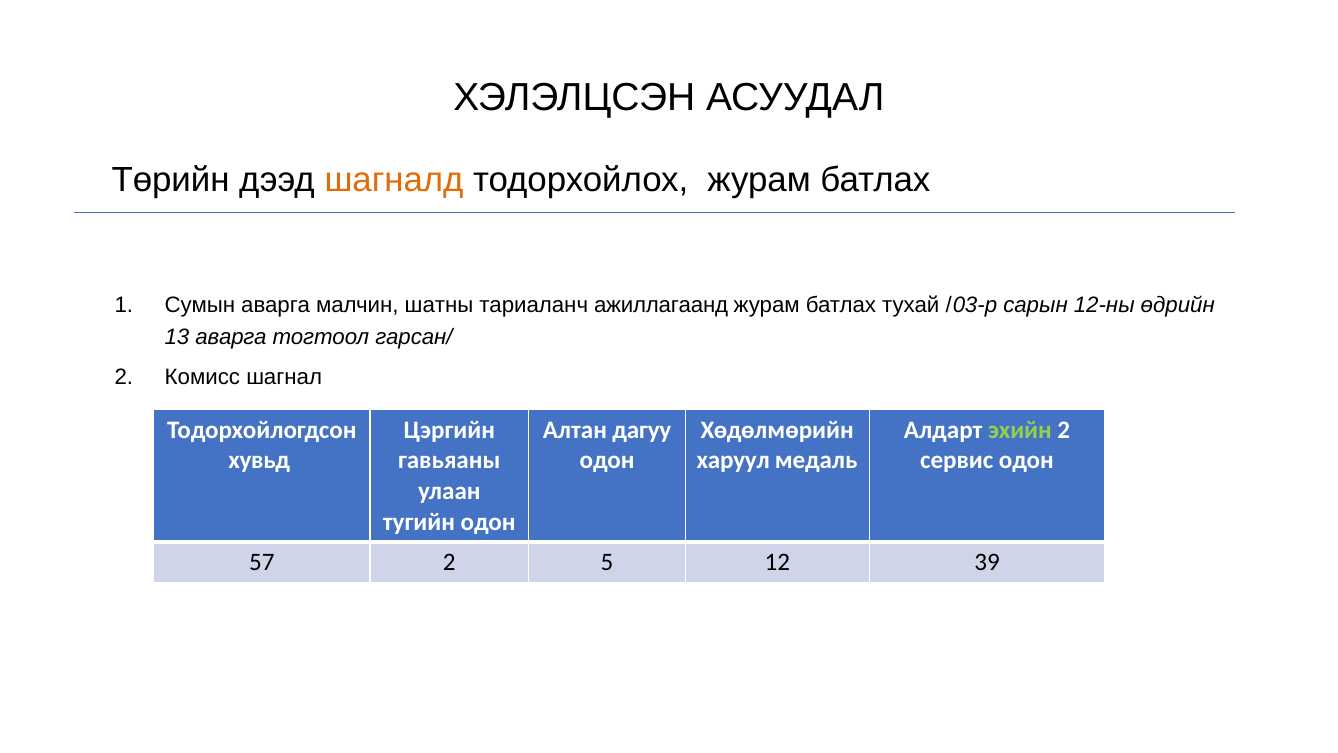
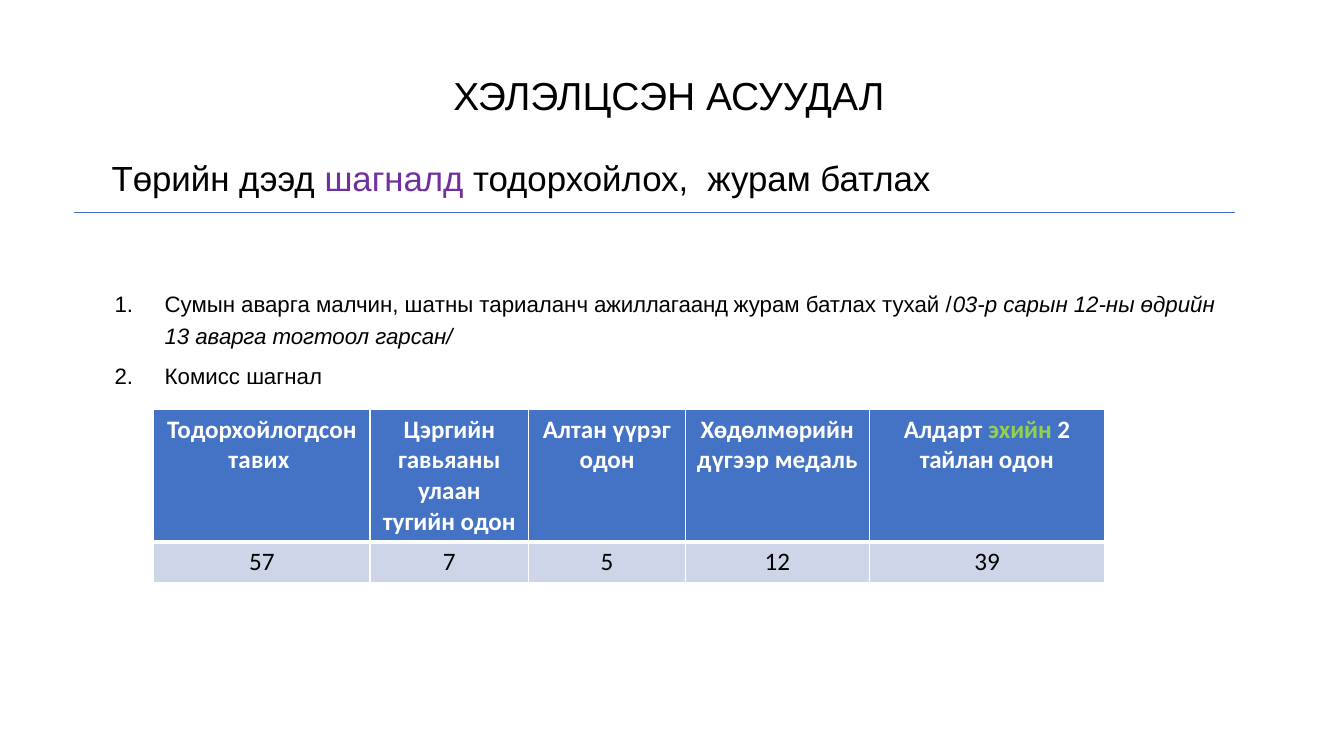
шагналд colour: orange -> purple (394, 180)
дагуу: дагуу -> үүрэг (642, 430)
хувьд: хувьд -> тавих (259, 460)
харуул: харуул -> дүгээр (733, 460)
сервис: сервис -> тайлан (957, 460)
57 2: 2 -> 7 (449, 562)
